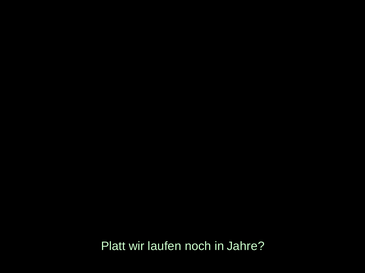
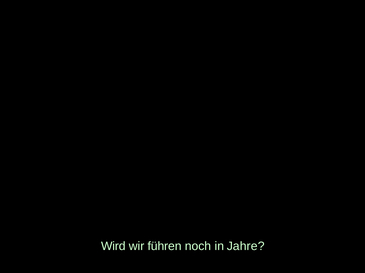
Platt: Platt -> Wird (113, 247)
laufen: laufen -> führen (165, 247)
